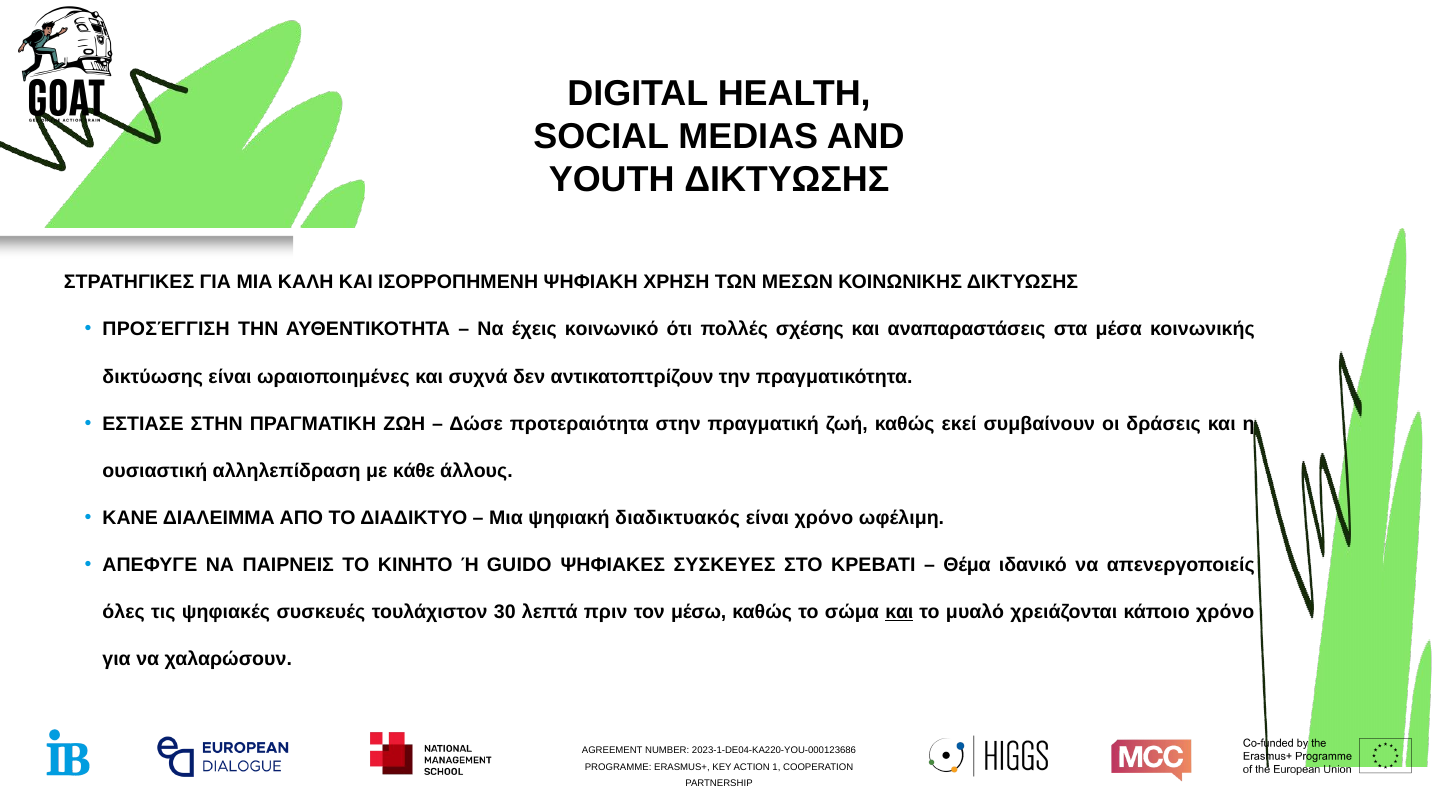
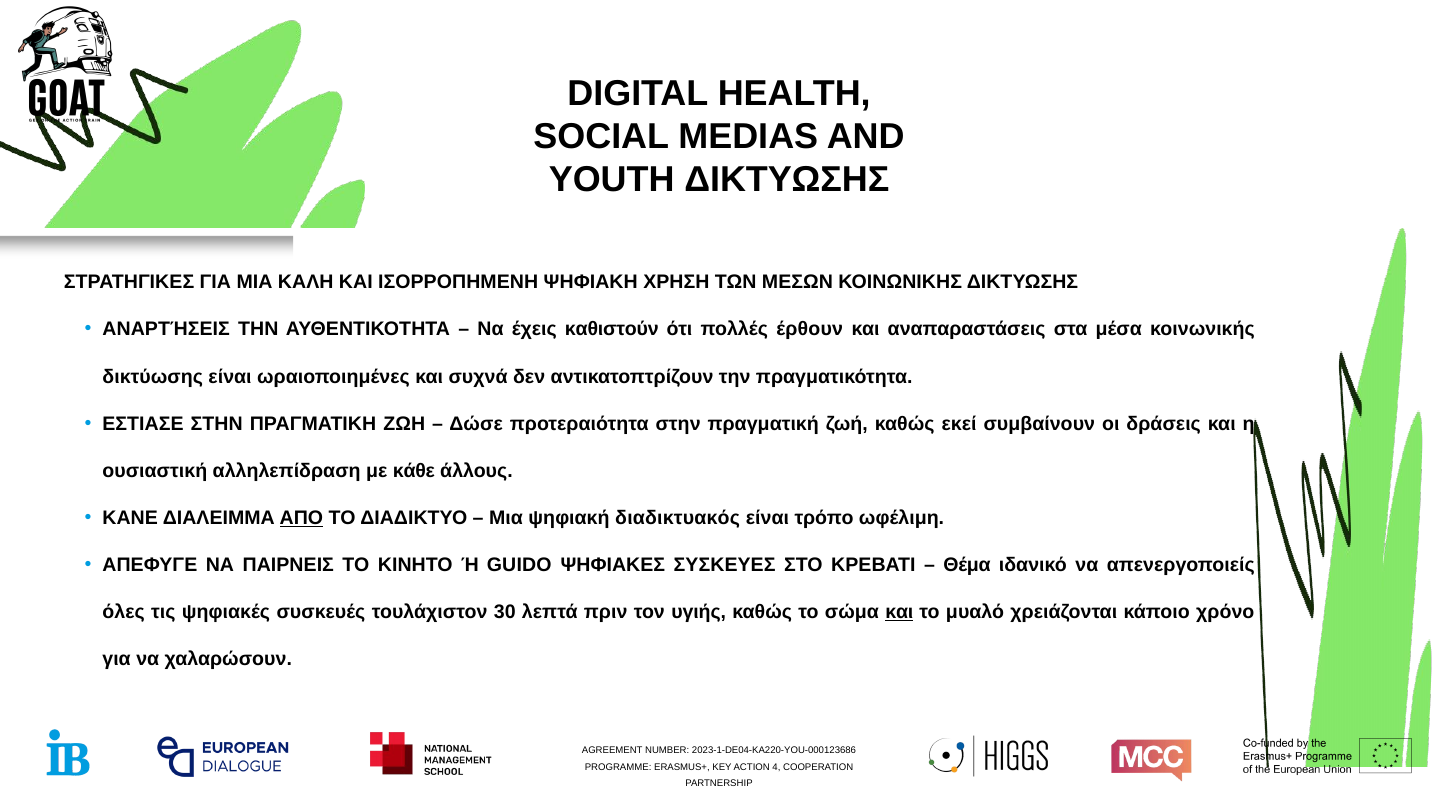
ΠΡΟΣΈΓΓΙΣΗ: ΠΡΟΣΈΓΓΙΣΗ -> ΑΝΑΡΤΉΣΕΙΣ (166, 329)
κοινωνικό: κοινωνικό -> καθιστούν (612, 329)
σχέσης: σχέσης -> έρθουν (810, 329)
ΑΠΟ underline: none -> present (301, 518)
είναι χρόνο: χρόνο -> τρόπο (824, 518)
μέσω: μέσω -> υγιής (699, 612)
1: 1 -> 4 (776, 767)
